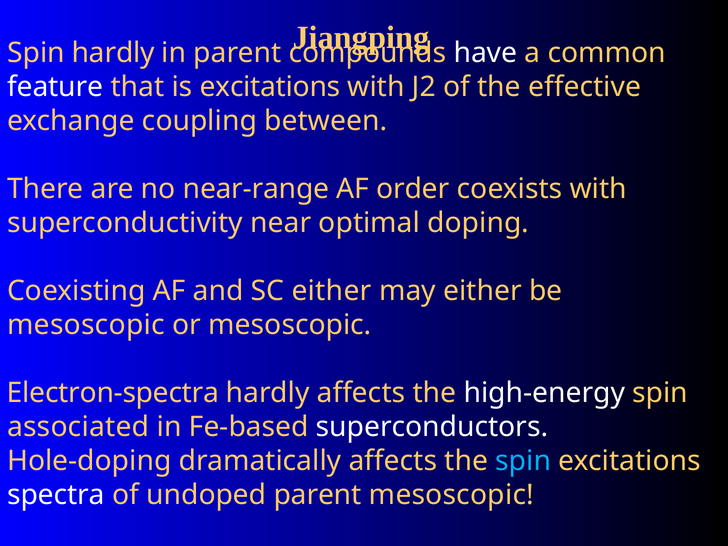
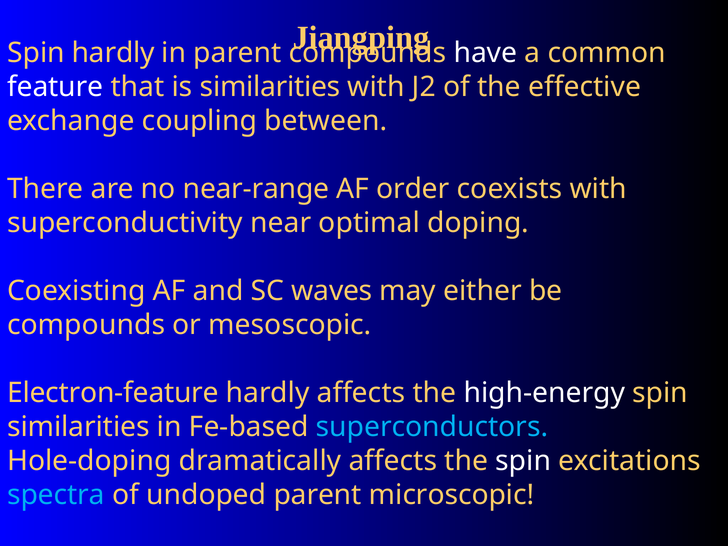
is excitations: excitations -> similarities (270, 87)
SC either: either -> waves (332, 291)
mesoscopic: mesoscopic -> compounds (86, 325)
Electron-spectra: Electron-spectra -> Electron-feature (113, 393)
associated: associated -> similarities (78, 427)
superconductors colour: white -> light blue (432, 427)
spin colour: light blue -> white (523, 461)
spectra colour: white -> light blue (56, 495)
parent mesoscopic: mesoscopic -> microscopic (452, 495)
